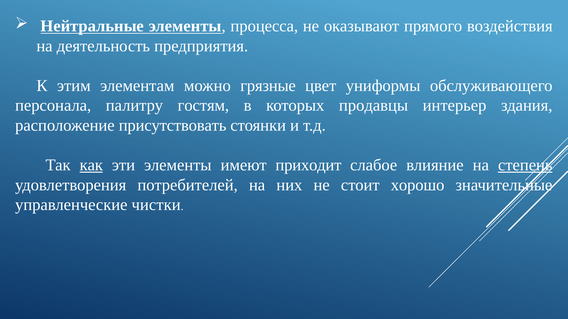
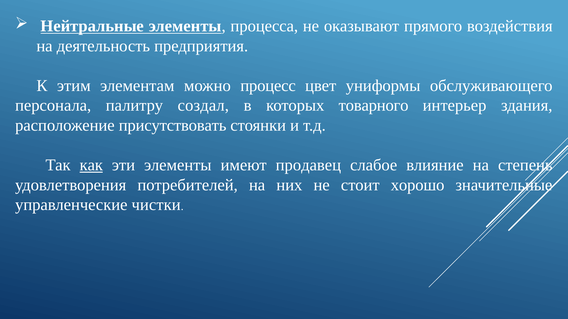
грязные: грязные -> процесс (268, 86)
гостям: гостям -> создал (203, 106)
продавцы: продавцы -> товарного (374, 106)
приходит: приходит -> продавец (308, 165)
степень underline: present -> none (525, 165)
